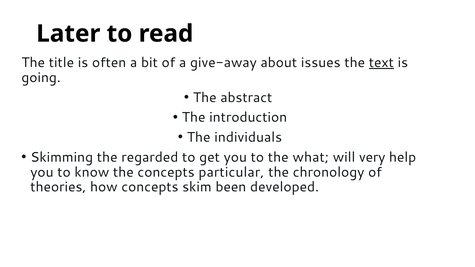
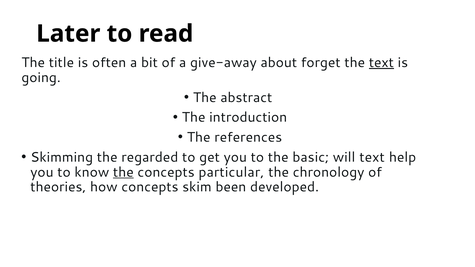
issues: issues -> forget (321, 63)
individuals: individuals -> references (248, 137)
what: what -> basic (311, 157)
will very: very -> text (372, 157)
the underline: none -> present (123, 172)
